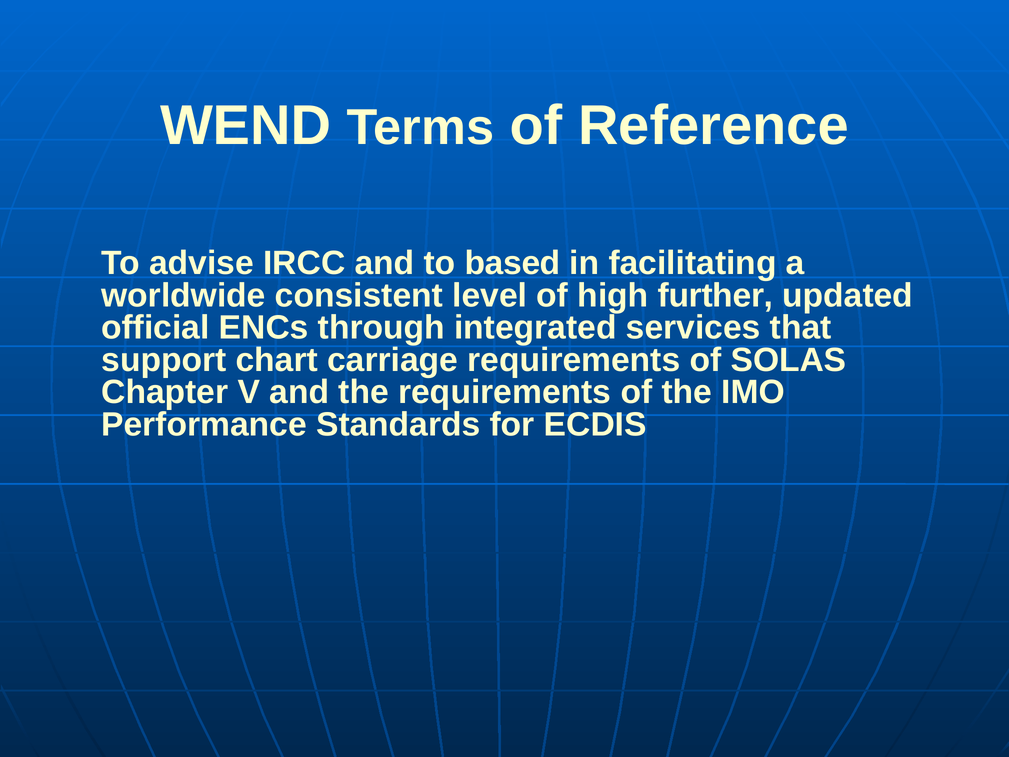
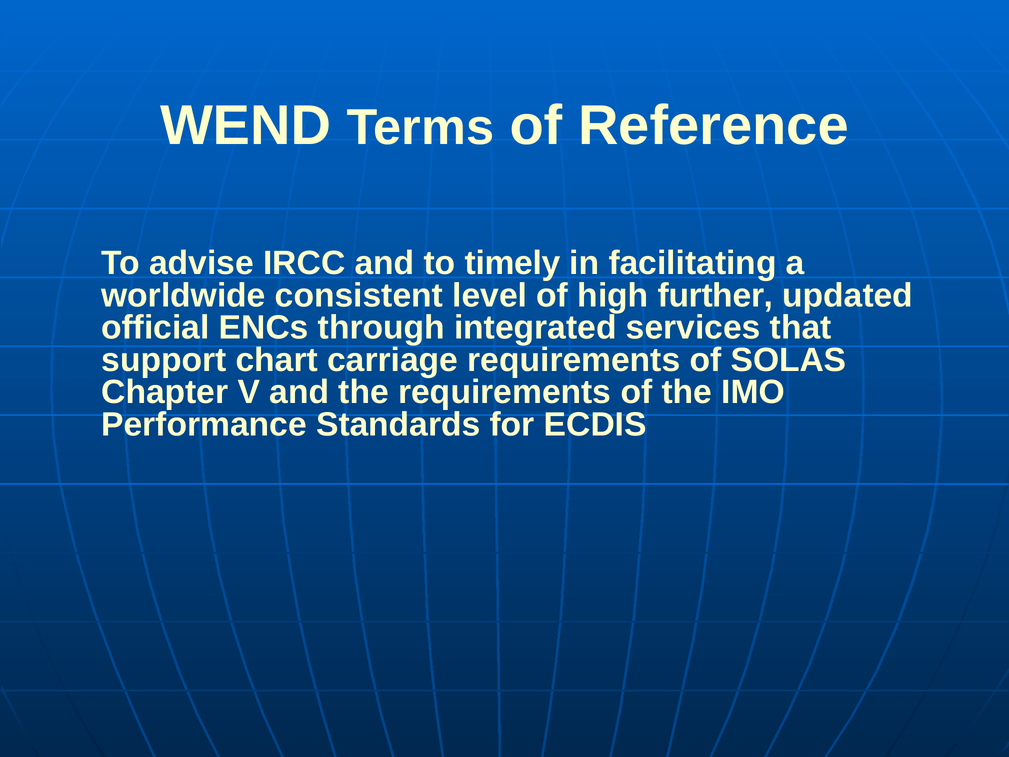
based: based -> timely (513, 263)
